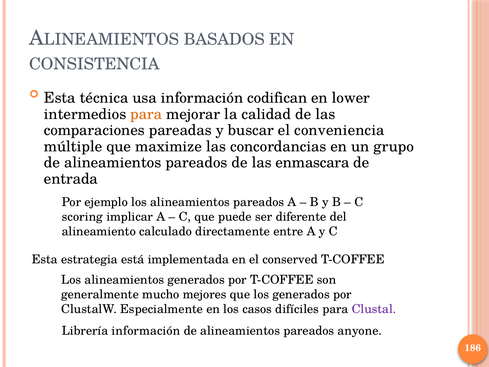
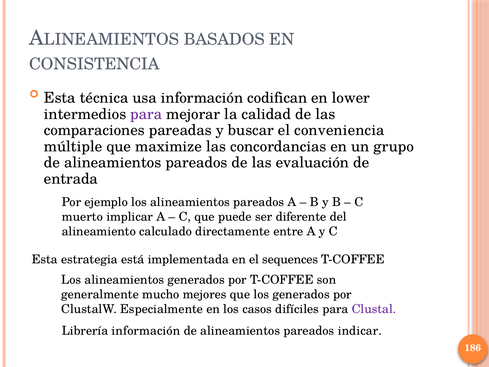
para colour: orange -> purple (146, 114)
enmascara: enmascara -> evaluación (312, 163)
scoring: scoring -> muerto (82, 217)
conserved: conserved -> sequences (290, 259)
anyone: anyone -> indicar (360, 331)
